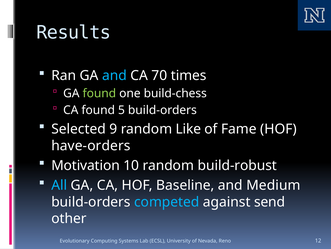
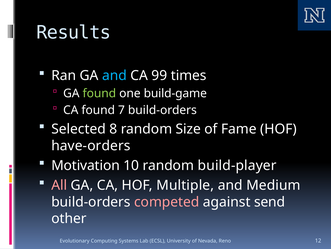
70: 70 -> 99 (159, 75)
build-chess: build-chess -> build-game (175, 93)
5: 5 -> 7 (121, 110)
9: 9 -> 8 (113, 129)
Like: Like -> Size (188, 129)
build-robust: build-robust -> build-player (237, 165)
All colour: light blue -> pink (59, 185)
Baseline: Baseline -> Multiple (185, 185)
competed colour: light blue -> pink (167, 201)
